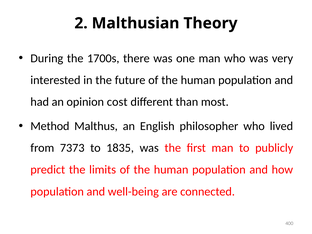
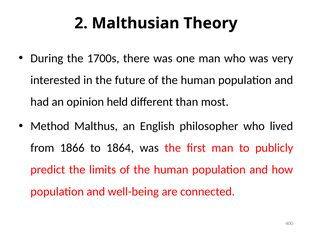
cost: cost -> held (117, 102)
7373: 7373 -> 1866 (72, 148)
1835: 1835 -> 1864 (120, 148)
